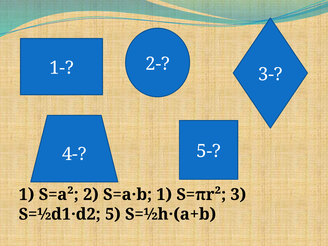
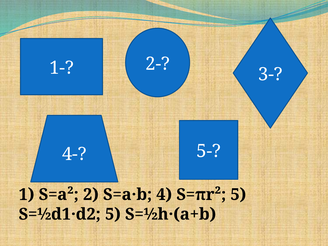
S=а·b 1: 1 -> 4 (164, 195)
S=πr² 3: 3 -> 5 (238, 195)
